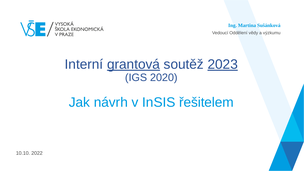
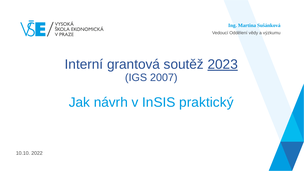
grantová underline: present -> none (133, 64)
2020: 2020 -> 2007 (164, 78)
řešitelem: řešitelem -> praktický (206, 102)
